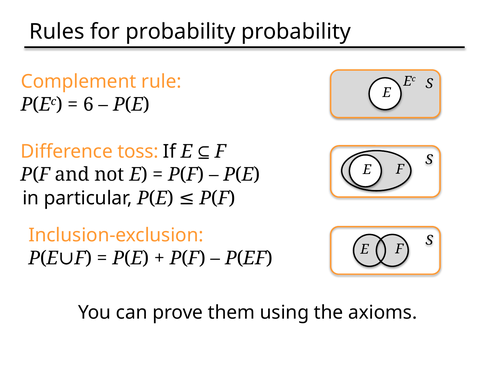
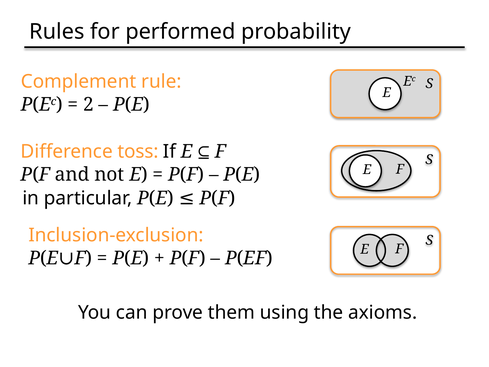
for probability: probability -> performed (180, 32)
6: 6 -> 2 (88, 104)
